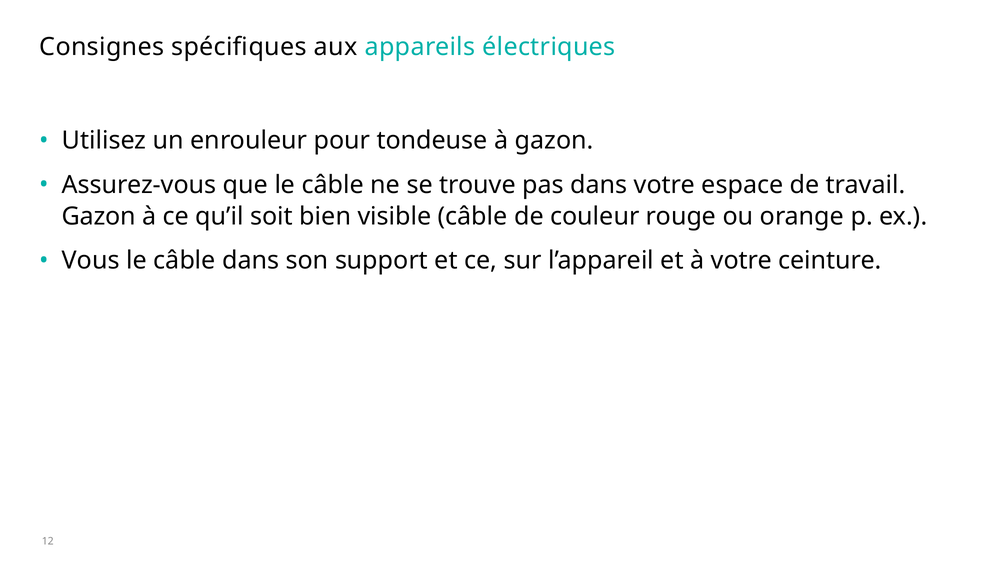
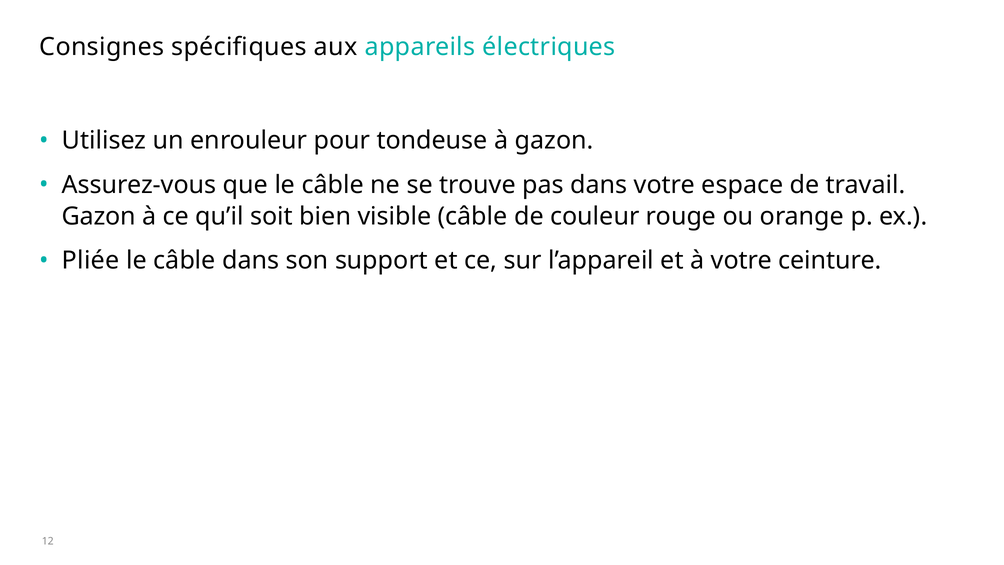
Vous: Vous -> Pliée (91, 260)
